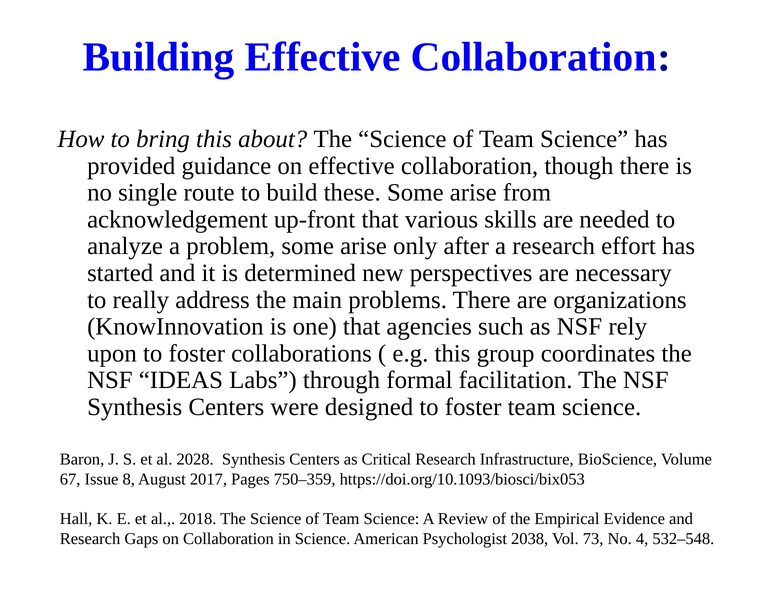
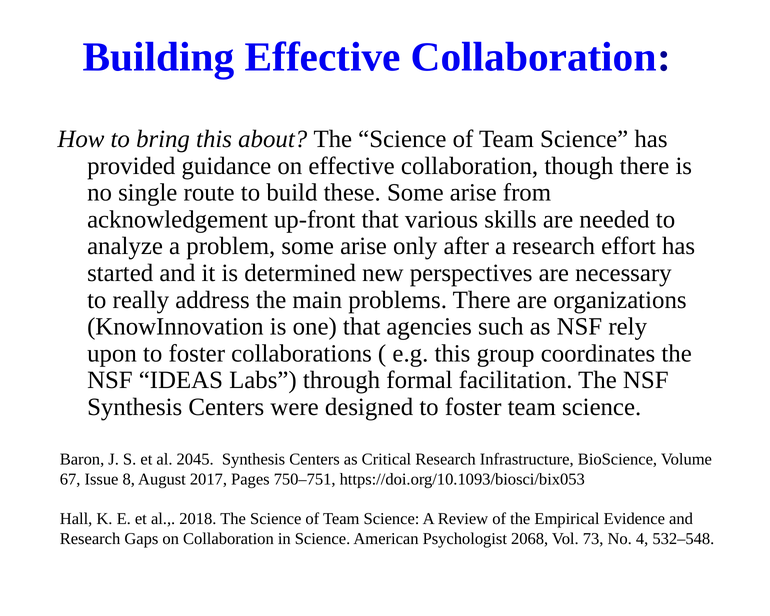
2028: 2028 -> 2045 (195, 460)
750–359: 750–359 -> 750–751 (305, 480)
2038: 2038 -> 2068 (530, 539)
